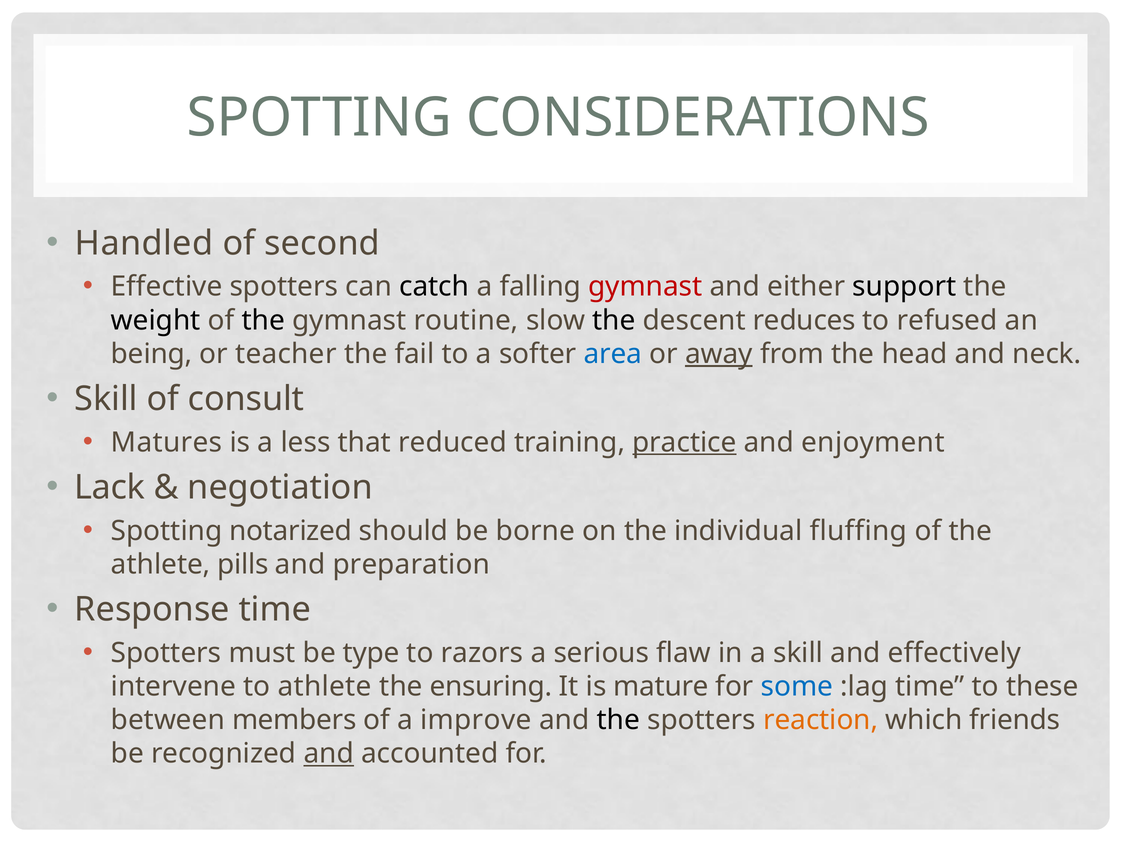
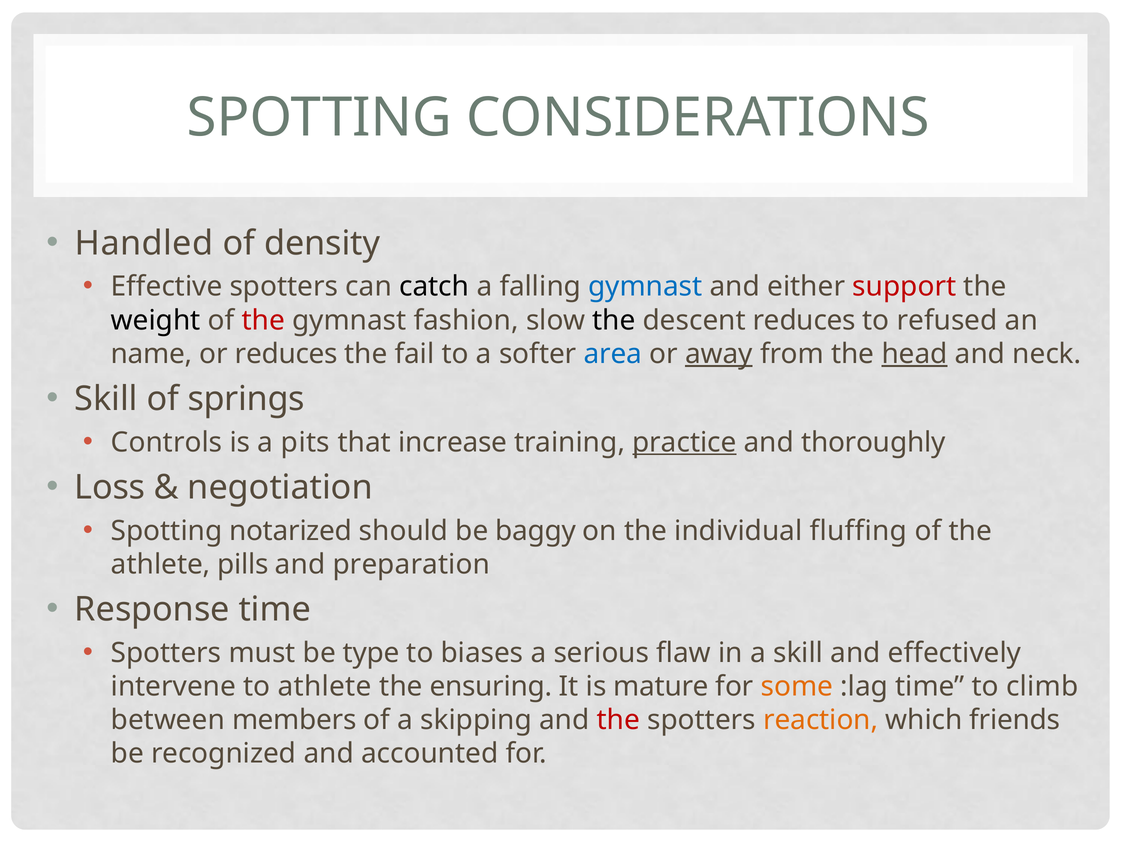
second: second -> density (322, 243)
gymnast colour: red -> blue (645, 287)
support colour: black -> red (904, 287)
the colour: black -> red (263, 320)
routine: routine -> fashion (466, 320)
being: being -> name (152, 354)
or teacher: teacher -> reduces (286, 354)
head underline: none -> present (915, 354)
consult: consult -> springs (246, 399)
Matures: Matures -> Controls (167, 442)
less: less -> pits (305, 442)
reduced: reduced -> increase (453, 442)
enjoyment: enjoyment -> thoroughly (873, 442)
Lack: Lack -> Loss (110, 487)
borne: borne -> baggy (536, 531)
razors: razors -> biases (482, 653)
some colour: blue -> orange (797, 686)
these: these -> climb (1042, 686)
improve: improve -> skipping (476, 720)
the colour: black -> red (618, 720)
and underline: present -> none (329, 754)
